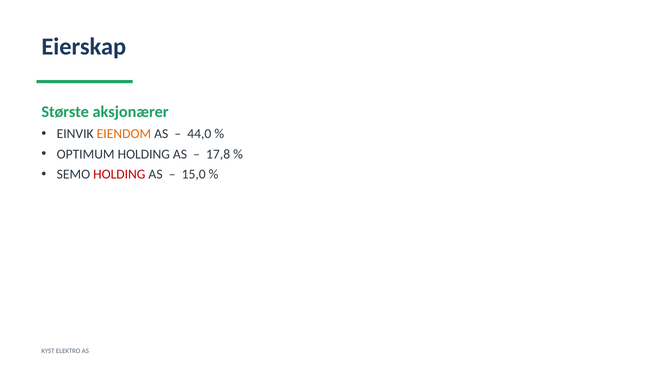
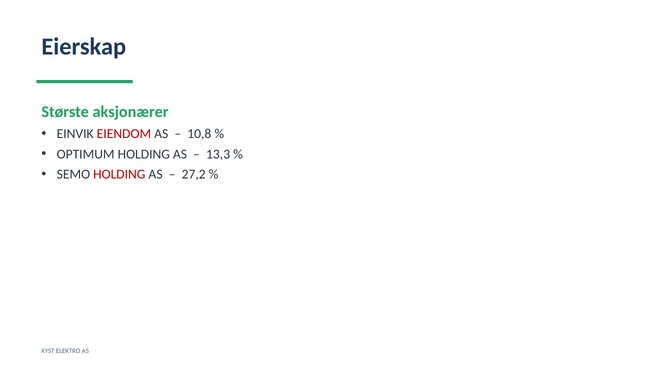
EIENDOM colour: orange -> red (124, 134)
44,0: 44,0 -> 10,8 (199, 134)
17,8: 17,8 -> 13,3 (218, 154)
15,0: 15,0 -> 27,2 (194, 175)
